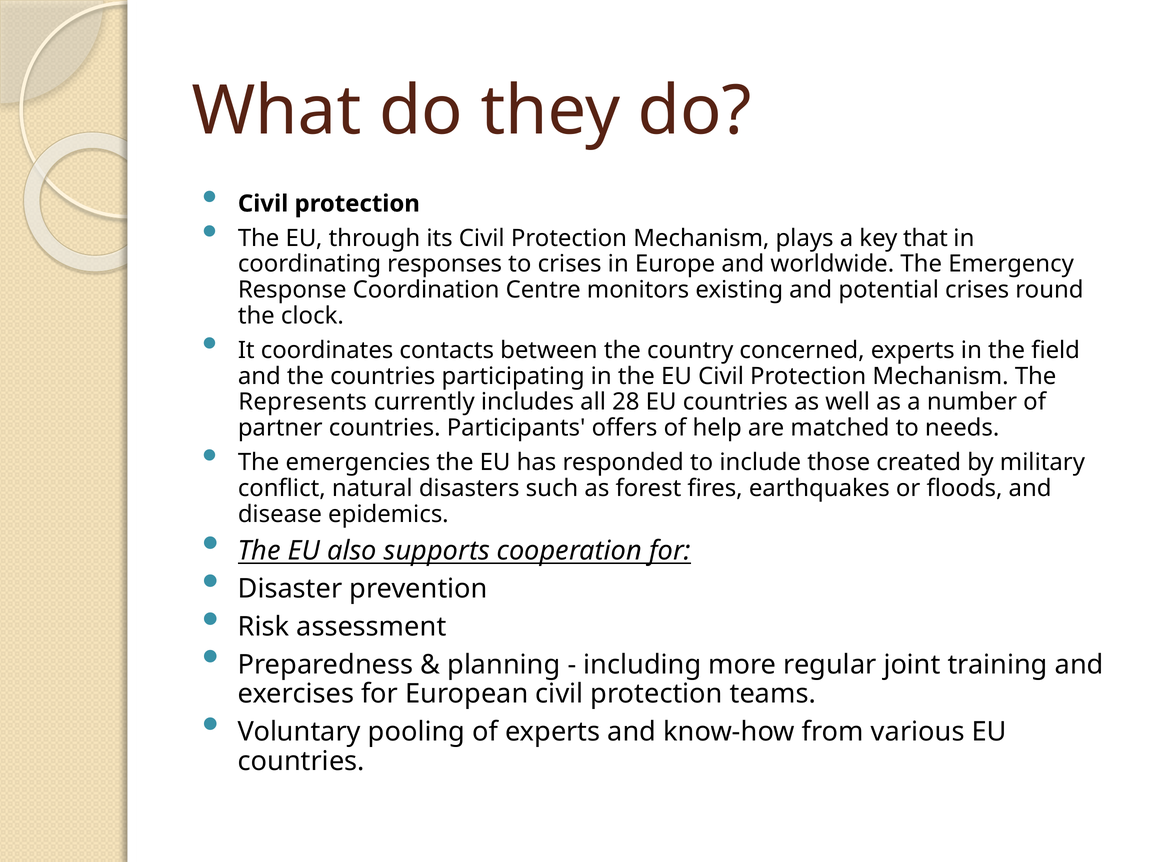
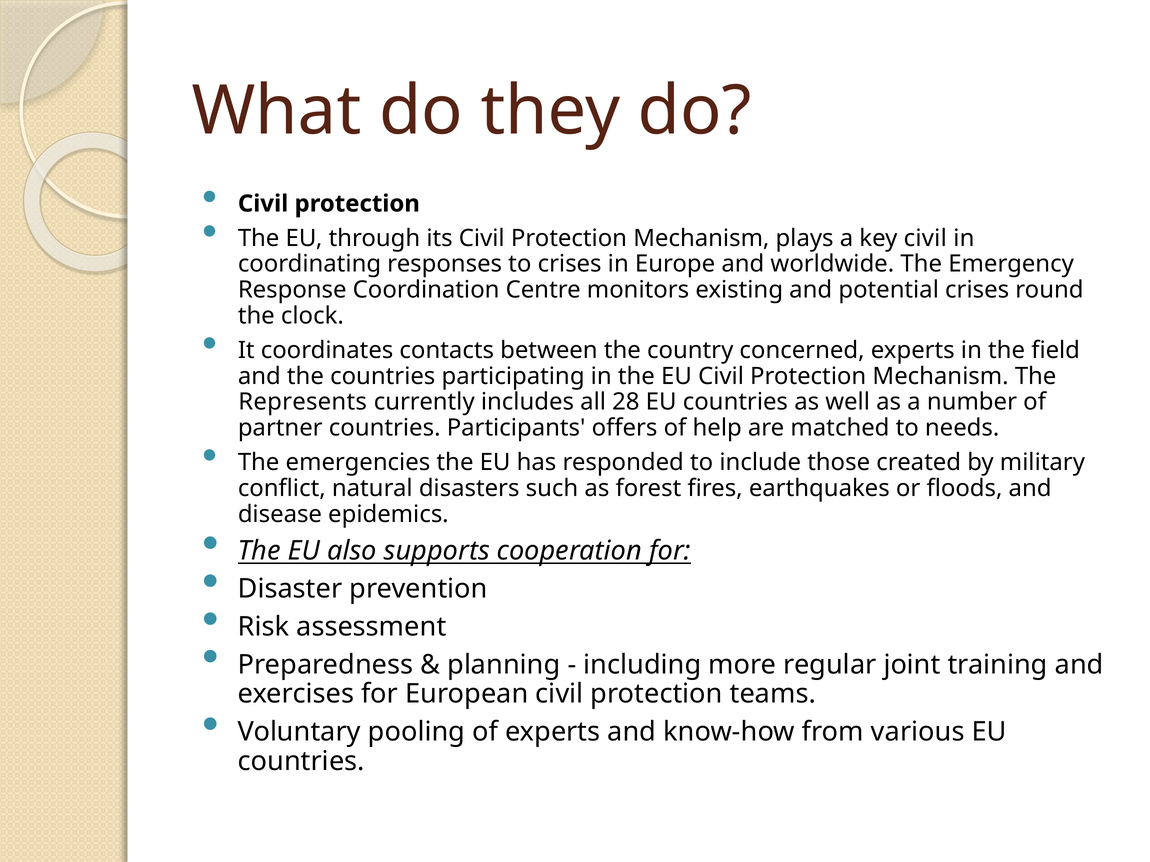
key that: that -> civil (925, 238)
